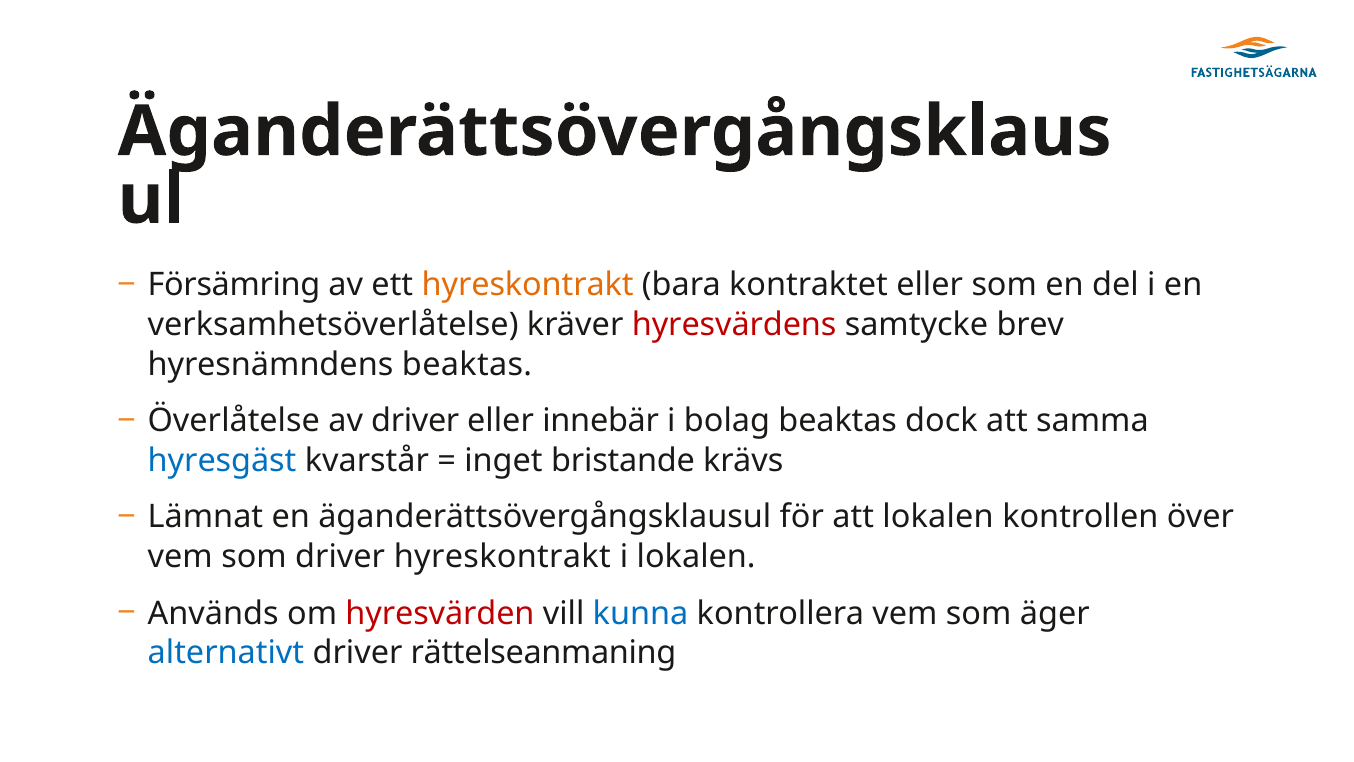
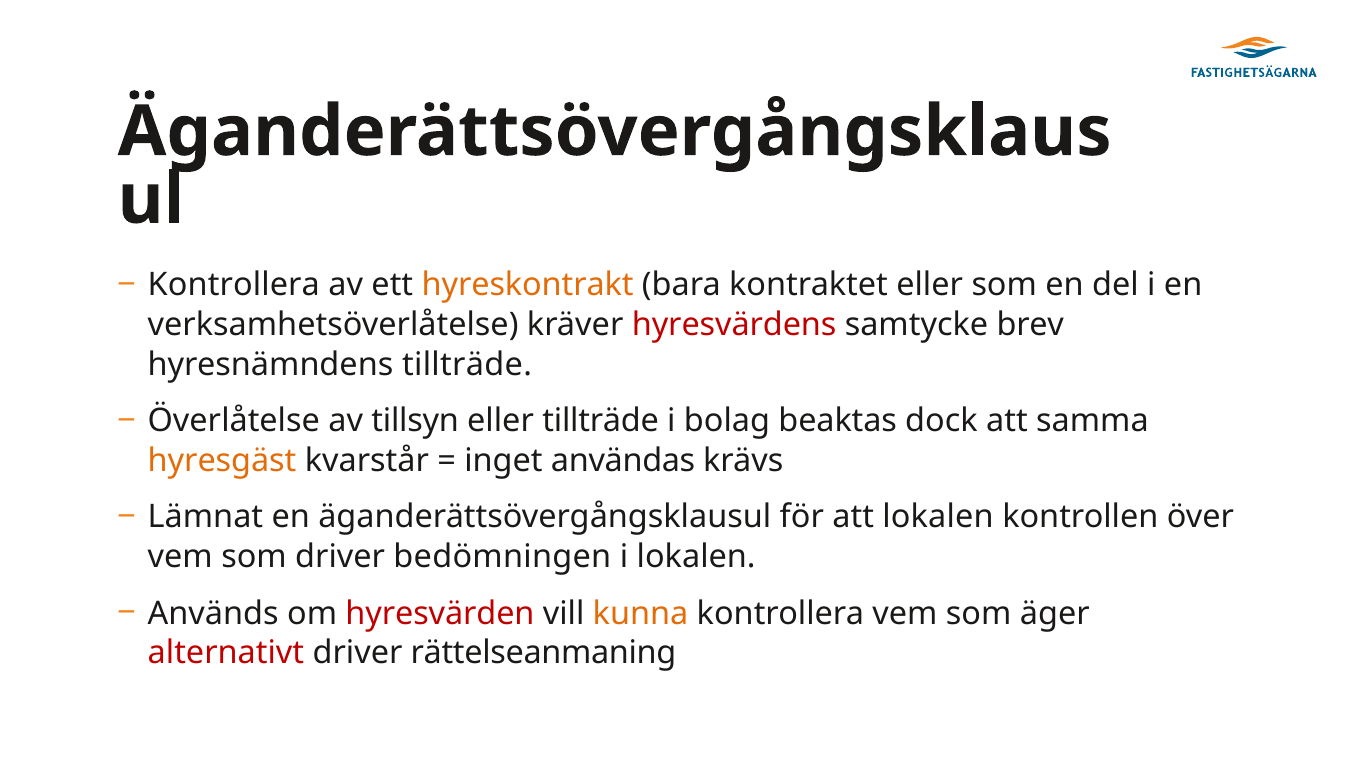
Försämring: Försämring -> Kontrollera (234, 285)
hyresnämndens beaktas: beaktas -> tillträde (467, 364)
av driver: driver -> tillsyn (415, 421)
eller innebär: innebär -> tillträde (601, 421)
hyresgäst colour: blue -> orange (222, 460)
bristande: bristande -> användas (623, 460)
driver hyreskontrakt: hyreskontrakt -> bedömningen (502, 557)
kunna colour: blue -> orange (641, 613)
alternativt colour: blue -> red (226, 653)
